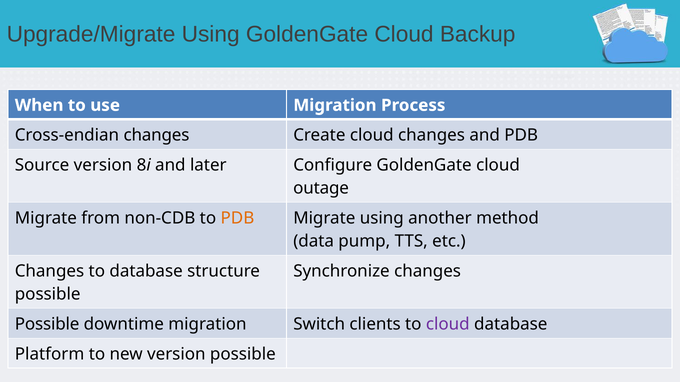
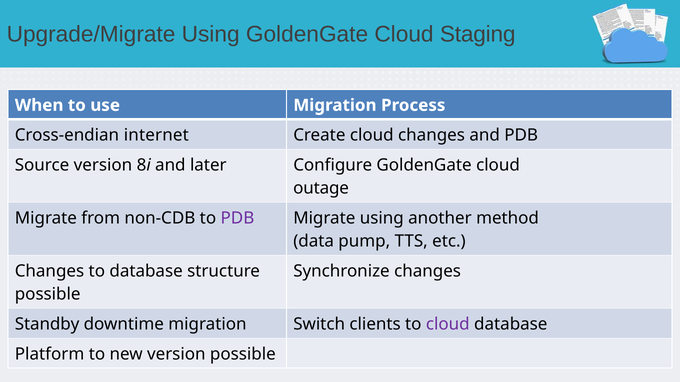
Backup: Backup -> Staging (478, 34)
Cross-endian changes: changes -> internet (156, 135)
PDB colour: orange -> purple (237, 218)
Possible: Possible -> Standby (47, 325)
